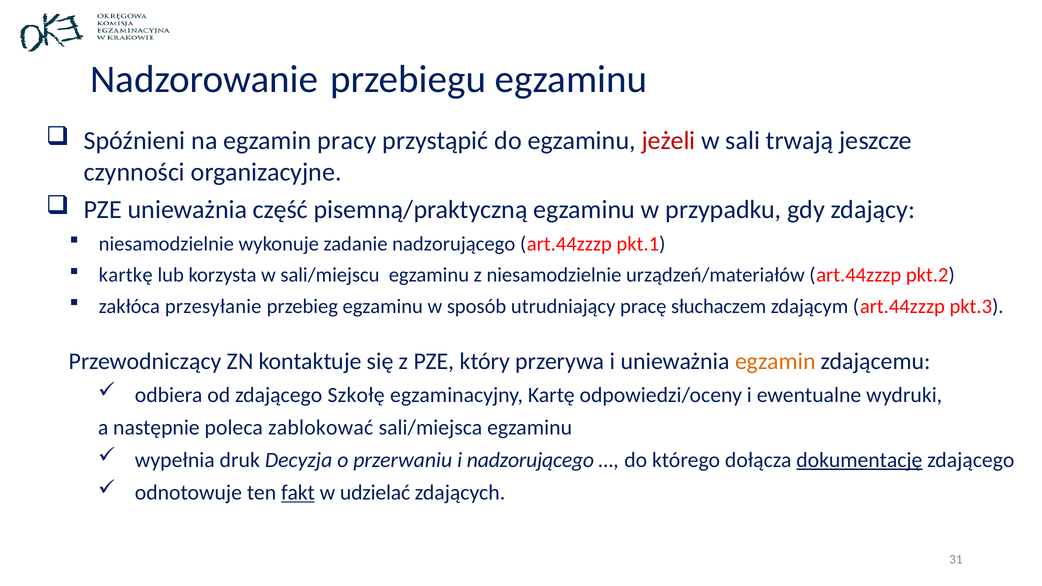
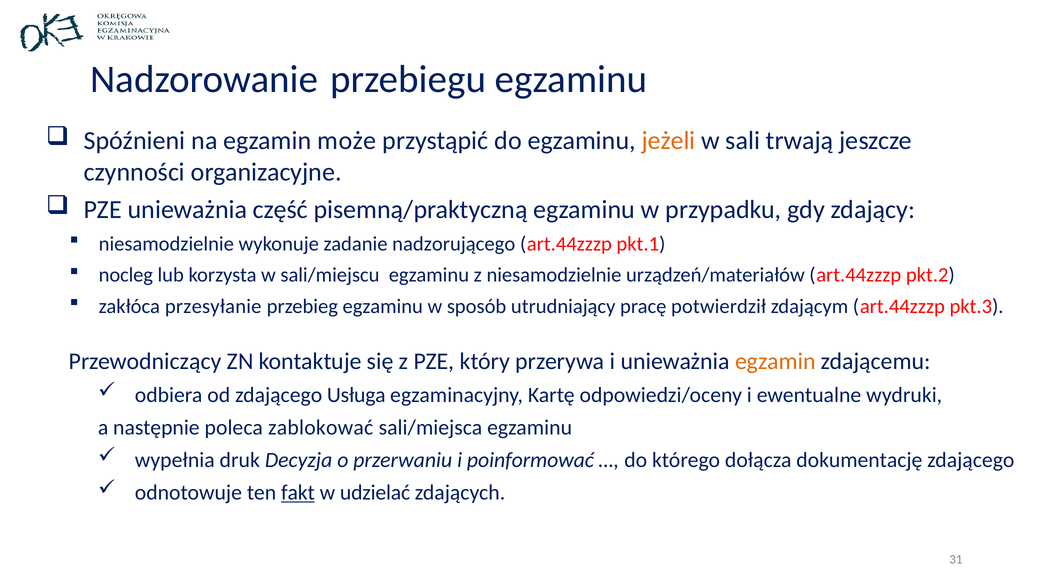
pracy: pracy -> może (347, 141)
jeżeli colour: red -> orange (669, 141)
kartkę: kartkę -> nocleg (126, 275)
słuchaczem: słuchaczem -> potwierdził (719, 306)
Szkołę: Szkołę -> Usługa (356, 395)
i nadzorującego: nadzorującego -> poinformować (530, 460)
dokumentację underline: present -> none (859, 460)
